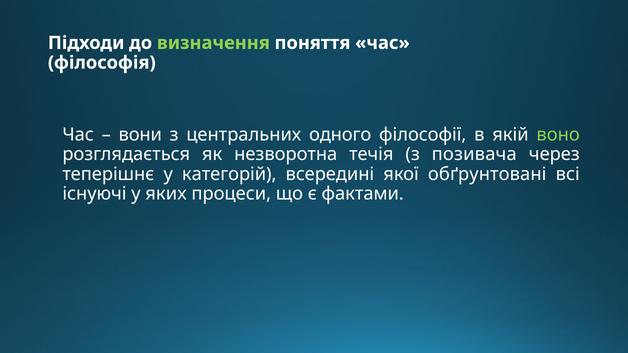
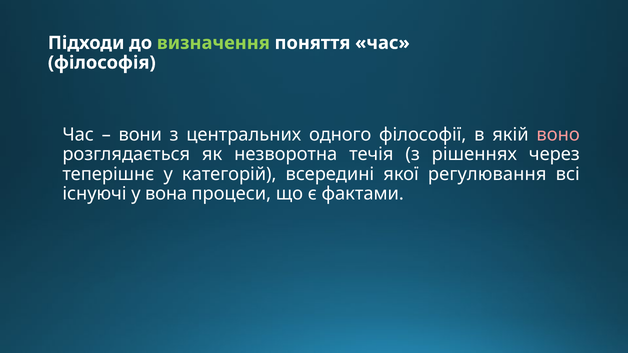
воно colour: light green -> pink (558, 135)
позивача: позивача -> рішеннях (474, 155)
обґрунтовані: обґрунтовані -> регулювання (487, 174)
яких: яких -> вона (166, 194)
